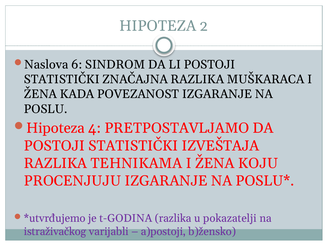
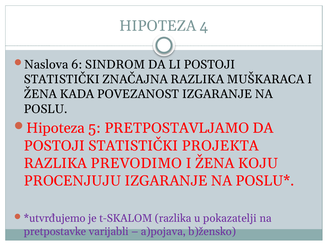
2: 2 -> 4 (204, 26)
4: 4 -> 5 (95, 128)
IZVEŠTAJA: IZVEŠTAJA -> PROJEKTA (220, 146)
TEHNIKAMA: TEHNIKAMA -> PREVODIMO (136, 163)
t-GODINA: t-GODINA -> t-SKALOM (126, 218)
istraživačkog: istraživačkog -> pretpostavke (55, 232)
a)postoji: a)postoji -> a)pojava (163, 232)
